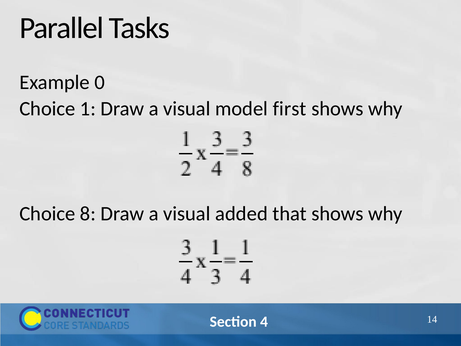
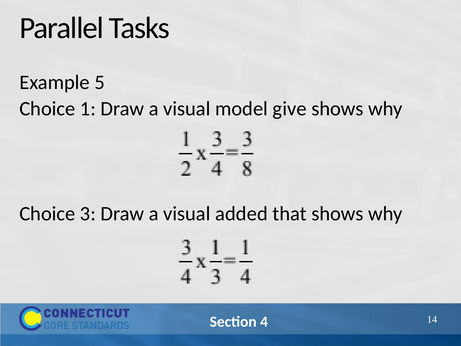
0: 0 -> 5 (100, 82)
first: first -> give (290, 109)
8: 8 -> 3 (88, 214)
